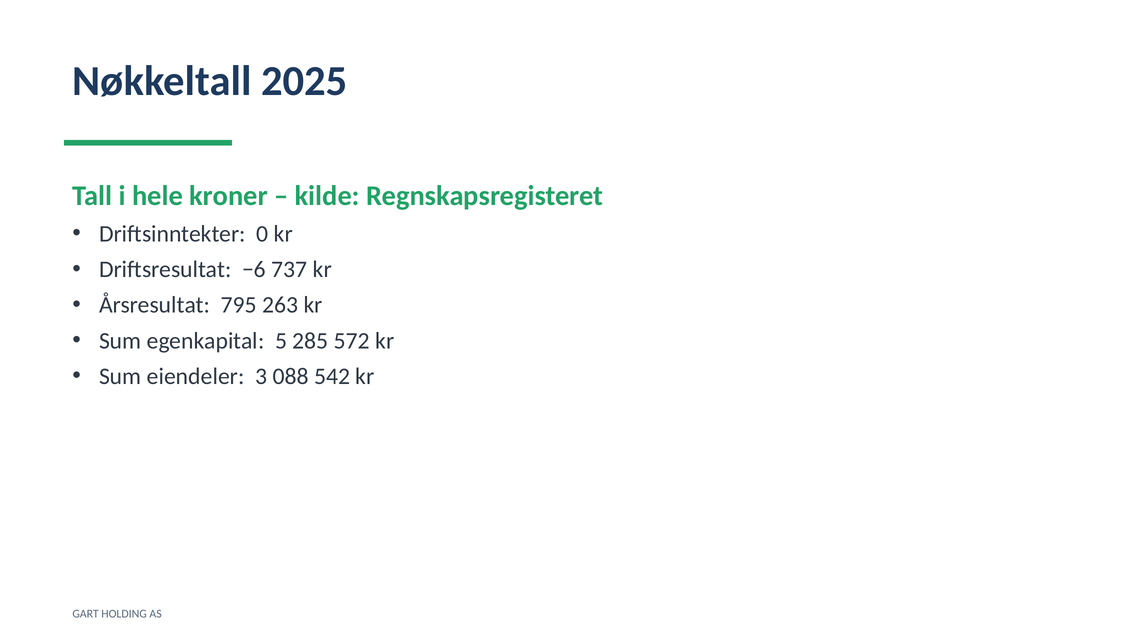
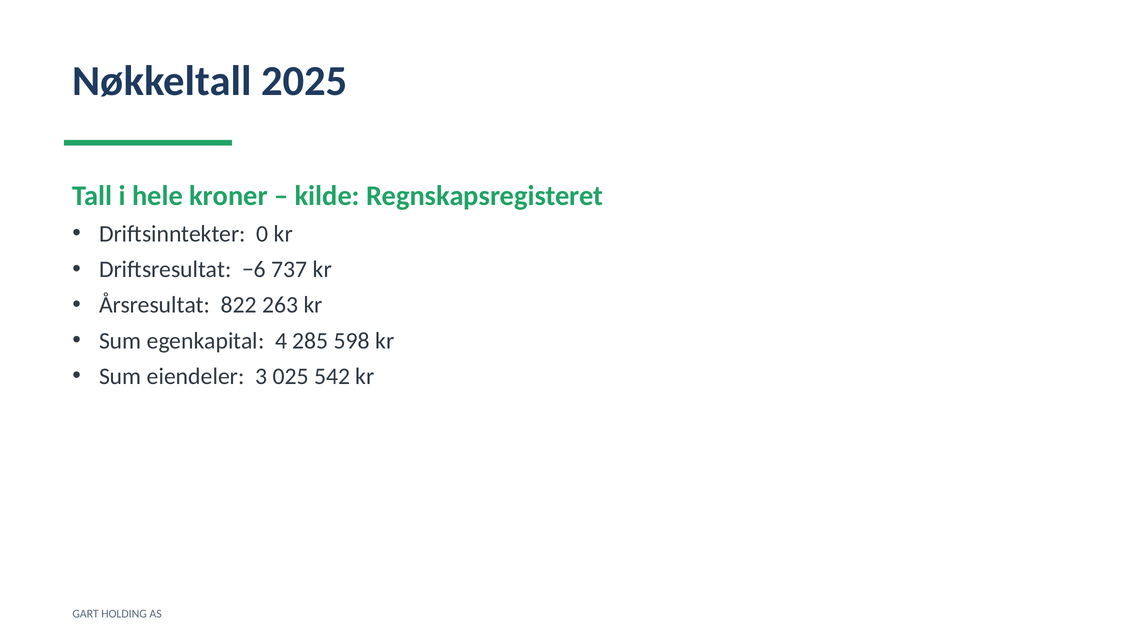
795: 795 -> 822 (239, 305)
5: 5 -> 4 (281, 341)
572: 572 -> 598 (352, 341)
088: 088 -> 025 (291, 376)
